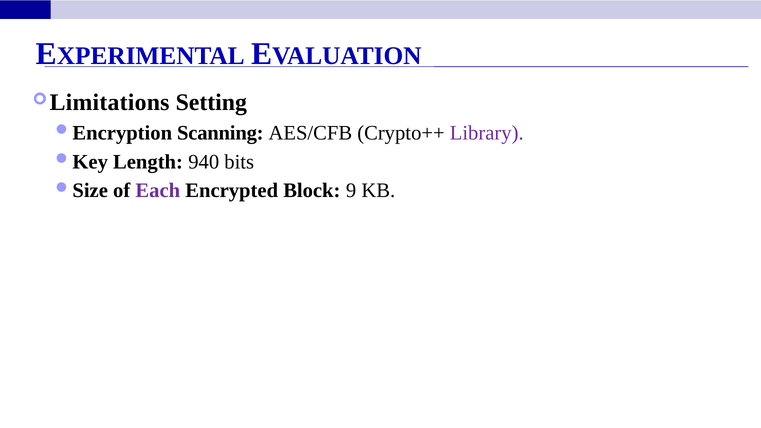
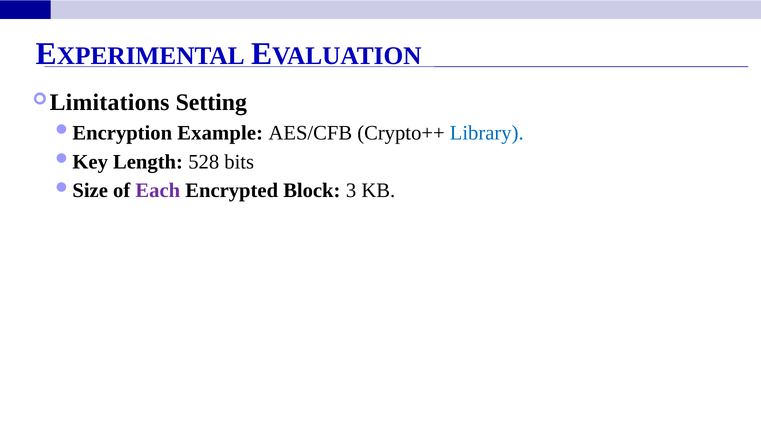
Scanning: Scanning -> Example (220, 133)
Library colour: purple -> blue (487, 133)
940: 940 -> 528 (204, 162)
9: 9 -> 3 (351, 191)
